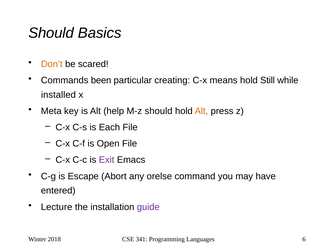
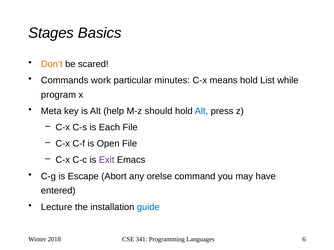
Should: Should -> Stages (51, 33)
been: been -> work (101, 80)
creating: creating -> minutes (172, 80)
Still: Still -> List (267, 80)
installed: installed -> program (58, 95)
Alt colour: orange -> blue (201, 111)
guide colour: purple -> blue (148, 207)
